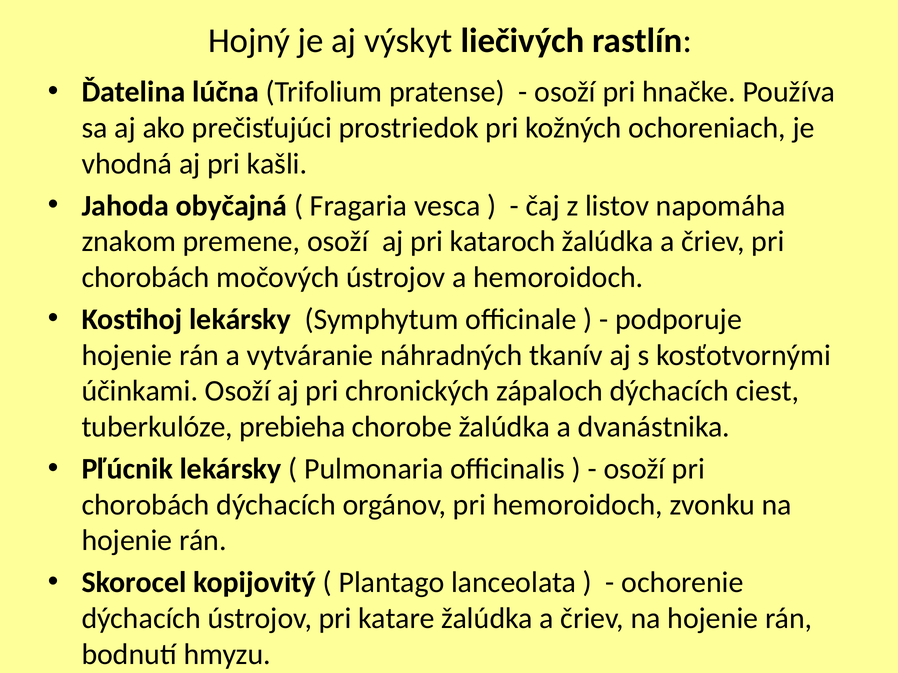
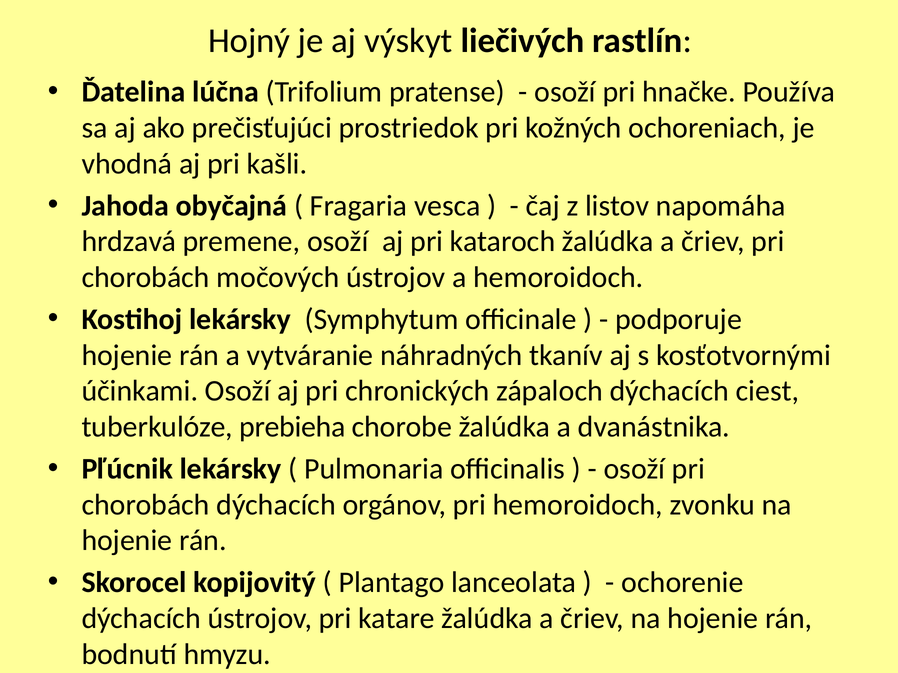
znakom: znakom -> hrdzavá (129, 242)
